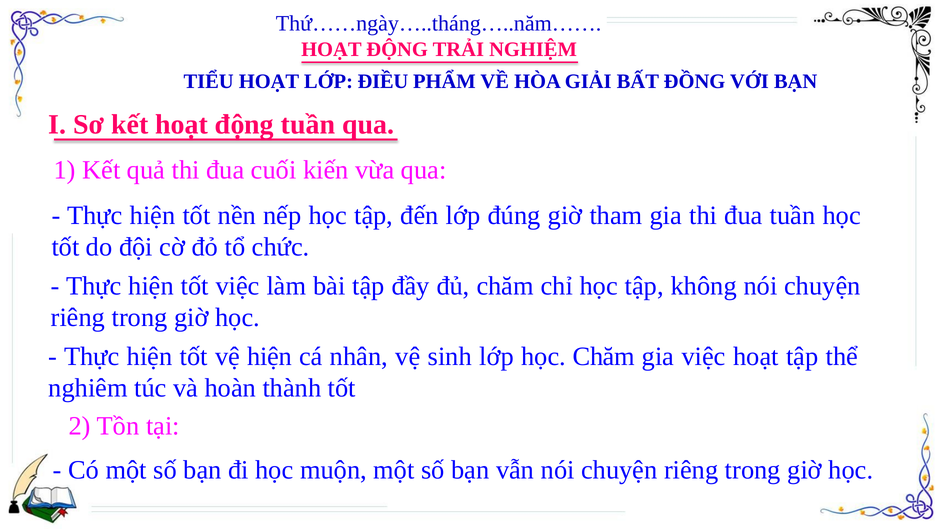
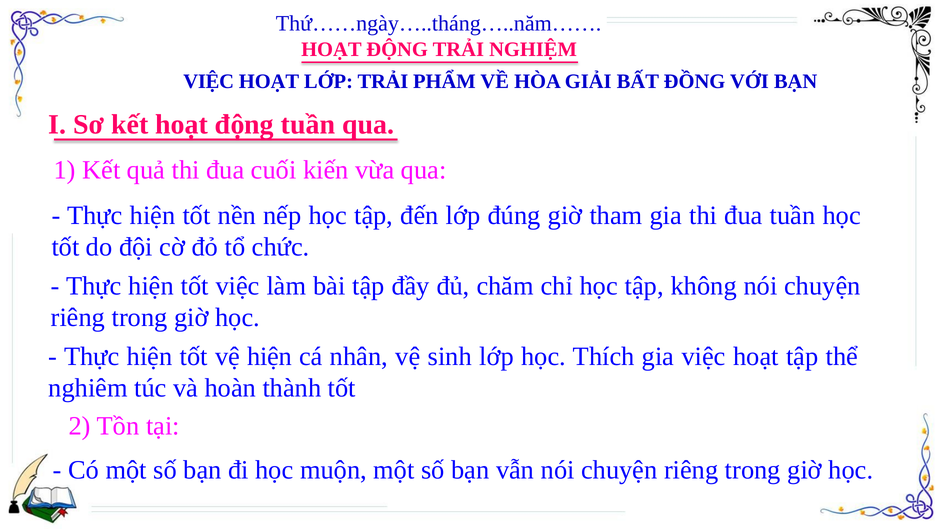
TIỂU: TIỂU -> VIỆC (209, 81)
LỚP ĐIỀU: ĐIỀU -> TRẢI (383, 81)
học Chăm: Chăm -> Thích (604, 356)
